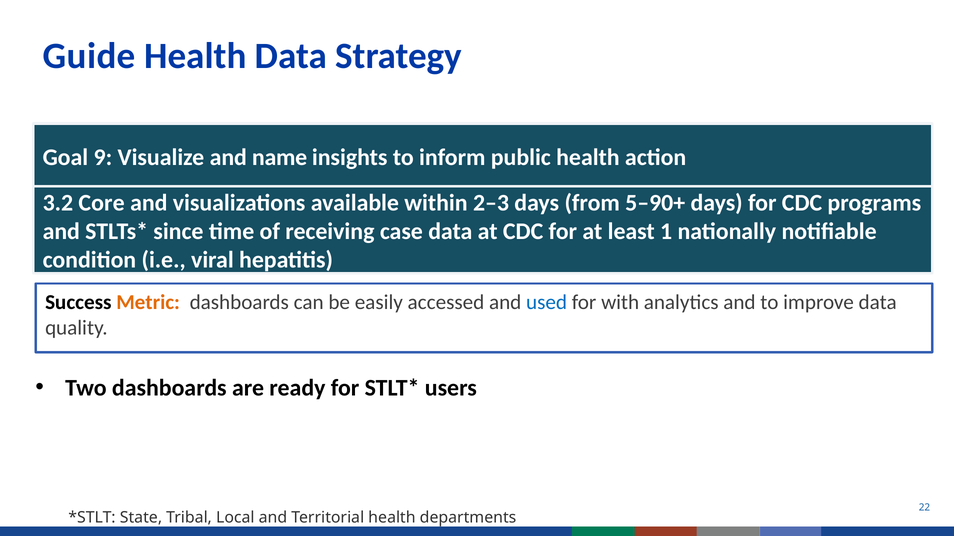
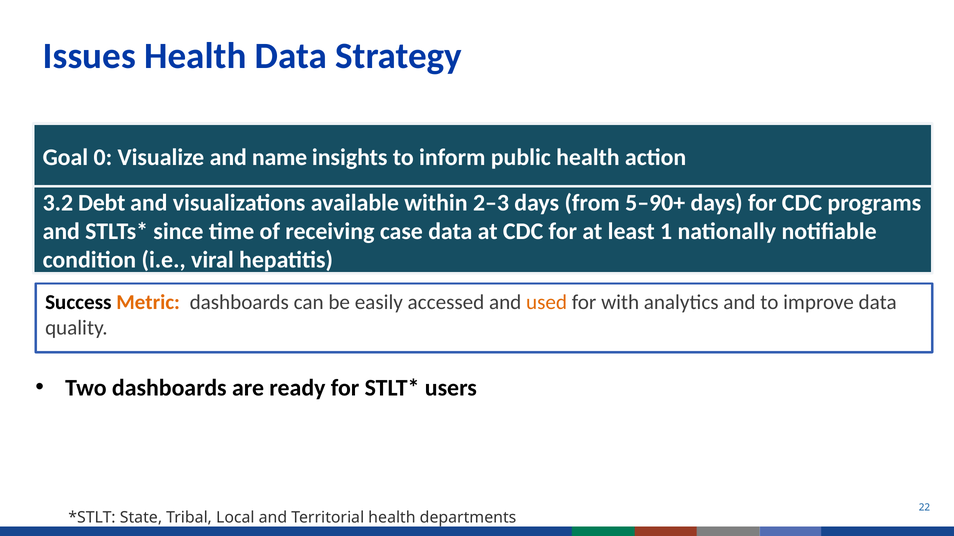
Guide: Guide -> Issues (89, 56)
9: 9 -> 0 (103, 157)
Core: Core -> Debt (102, 203)
used colour: blue -> orange (547, 303)
